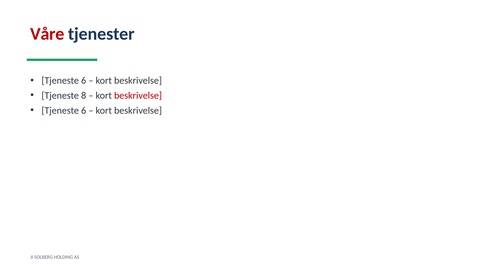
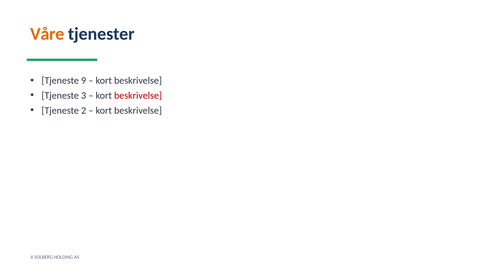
Våre colour: red -> orange (47, 34)
6: 6 -> 9 (84, 81)
8: 8 -> 3 (84, 96)
6: 6 -> 2 (84, 111)
